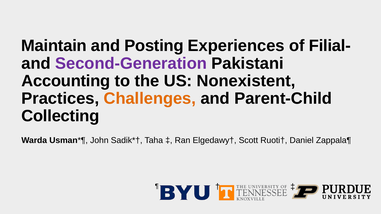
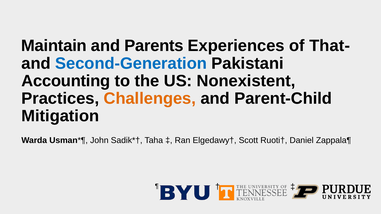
Posting: Posting -> Parents (154, 46)
Filial-: Filial- -> That- (330, 46)
Second-Generation colour: purple -> blue (131, 63)
Collecting: Collecting -> Mitigation (60, 116)
